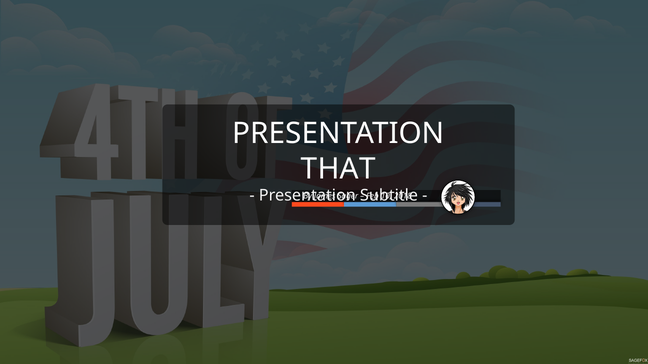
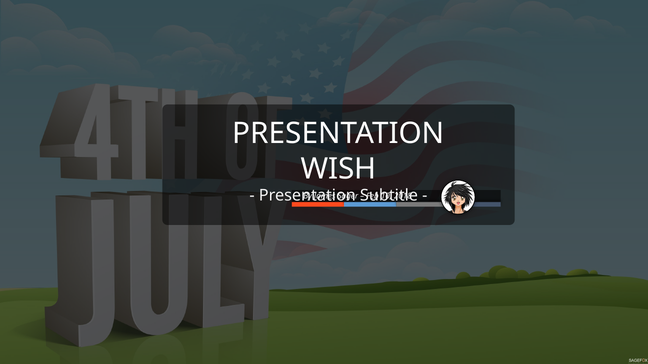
THAT: THAT -> WISH (339, 169)
